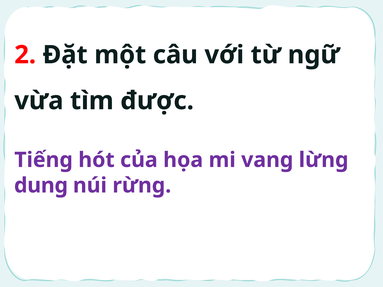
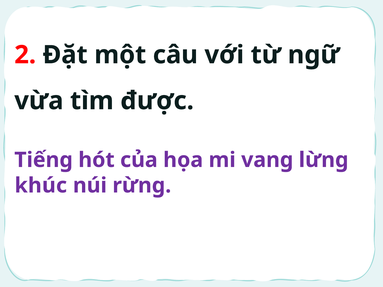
dung: dung -> khúc (41, 186)
